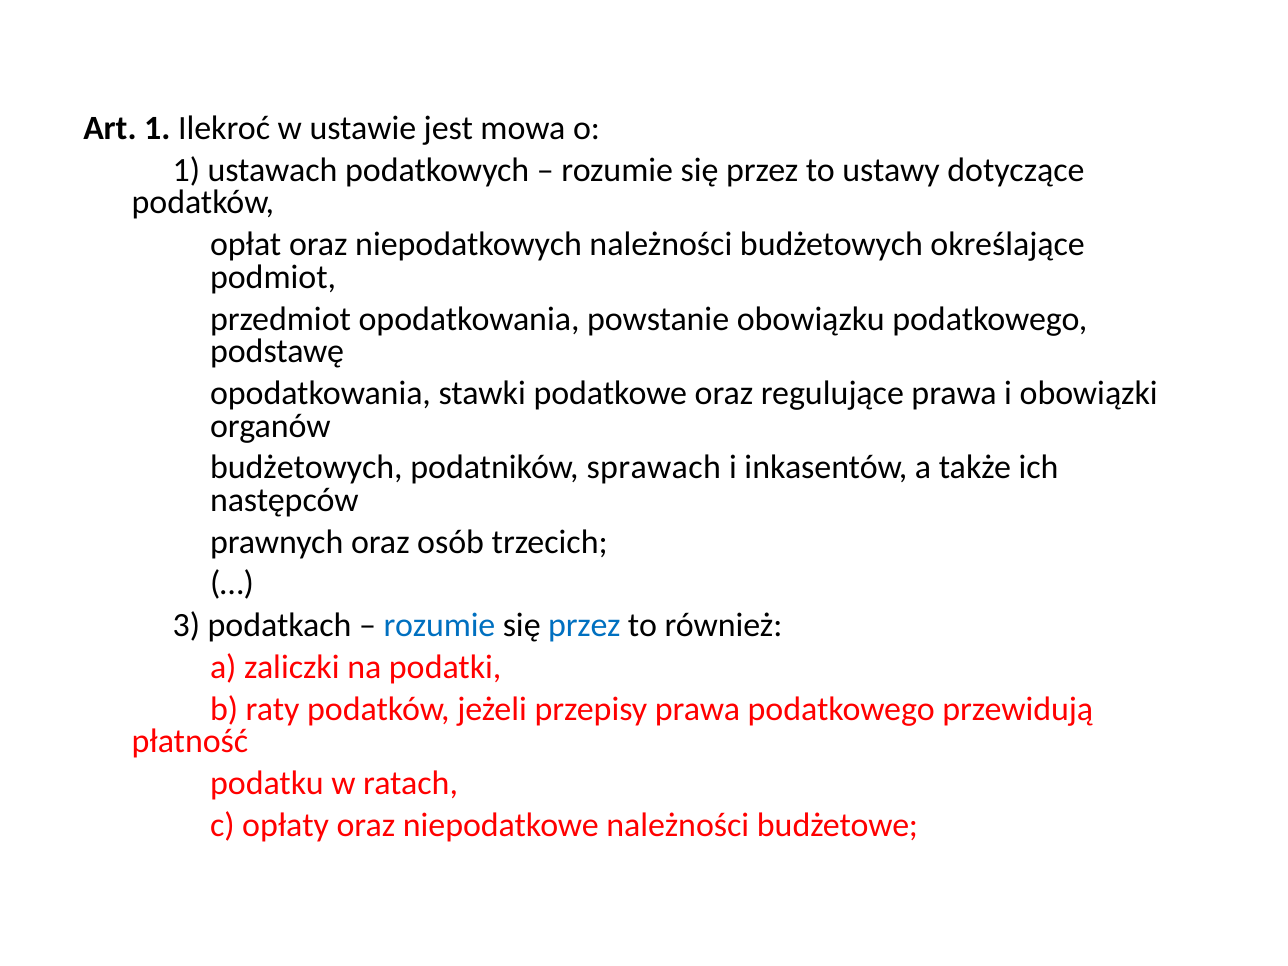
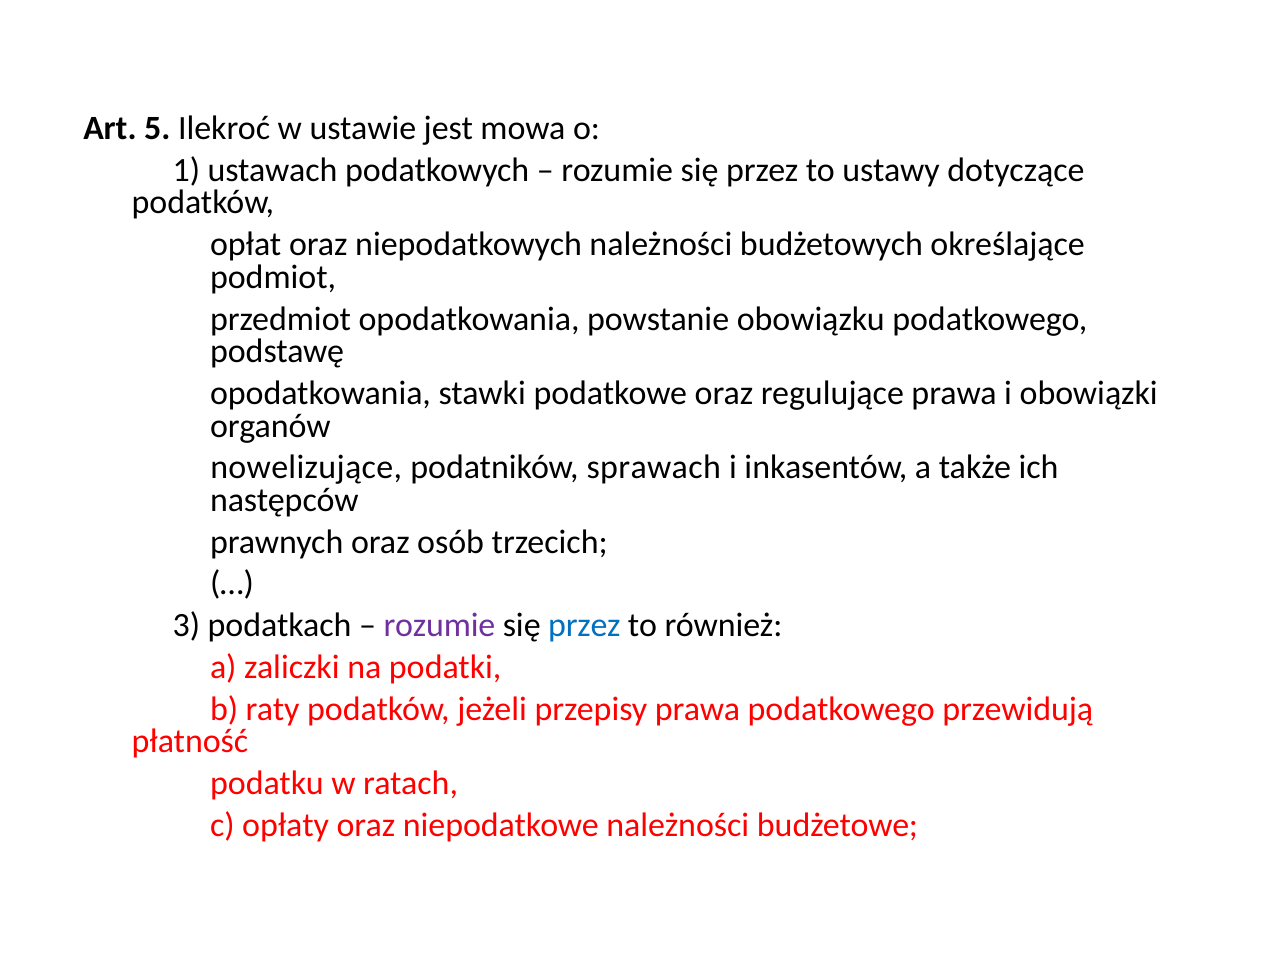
Art 1: 1 -> 5 (157, 128)
budżetowych: budżetowych -> nowelizujące (306, 468)
rozumie colour: blue -> purple (439, 625)
